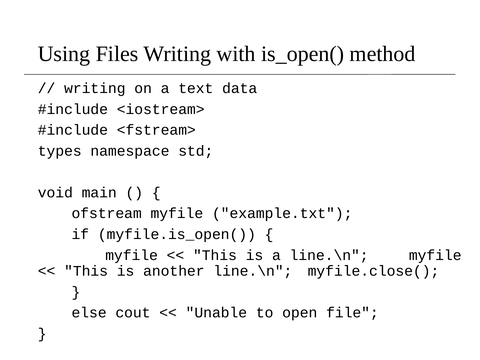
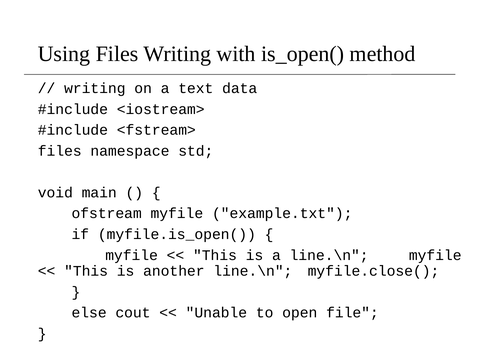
types: types -> files (60, 151)
